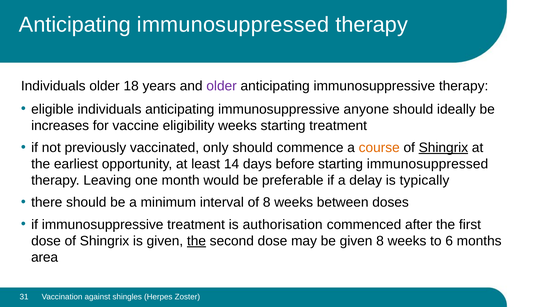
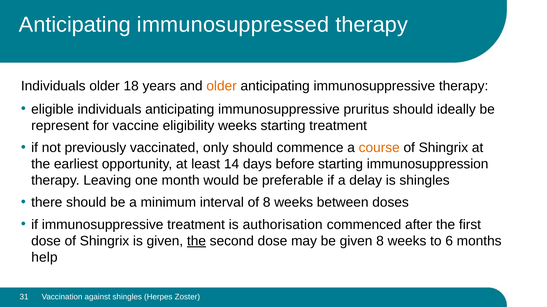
older colour: purple -> orange (222, 86)
anyone: anyone -> pruritus (366, 109)
increases: increases -> represent (60, 126)
Shingrix underline: present -> none (443, 148)
starting immunosuppressed: immunosuppressed -> immunosuppression (428, 164)
is typically: typically -> shingles (425, 181)
area: area -> help (44, 258)
